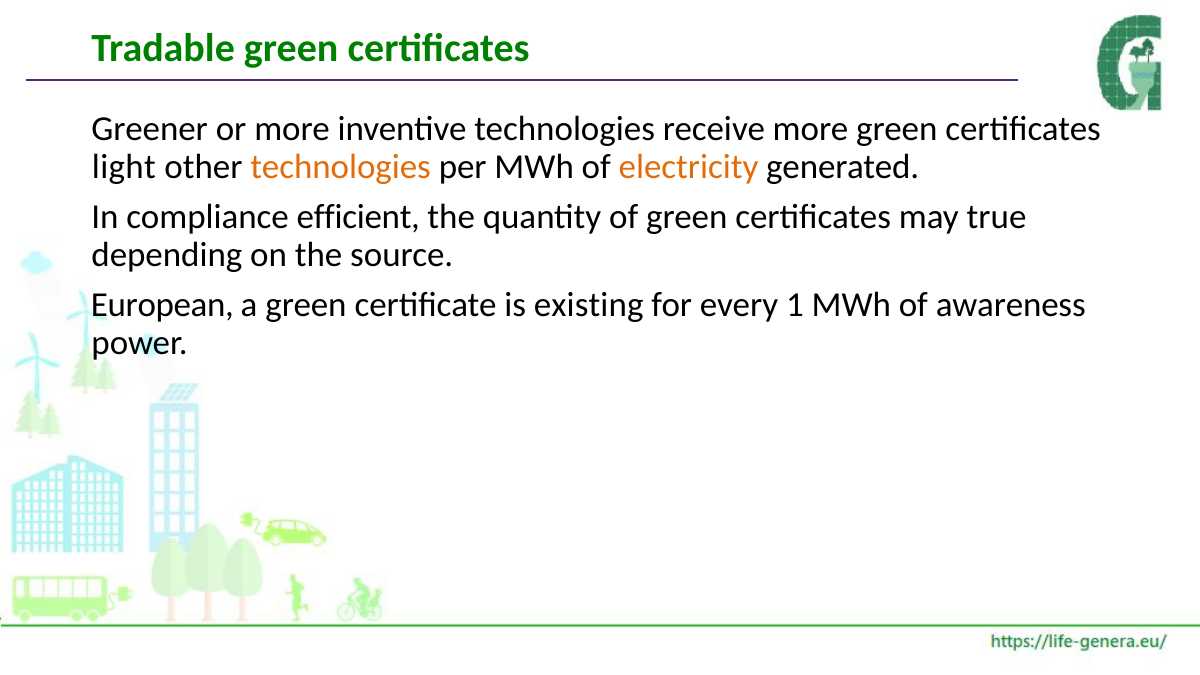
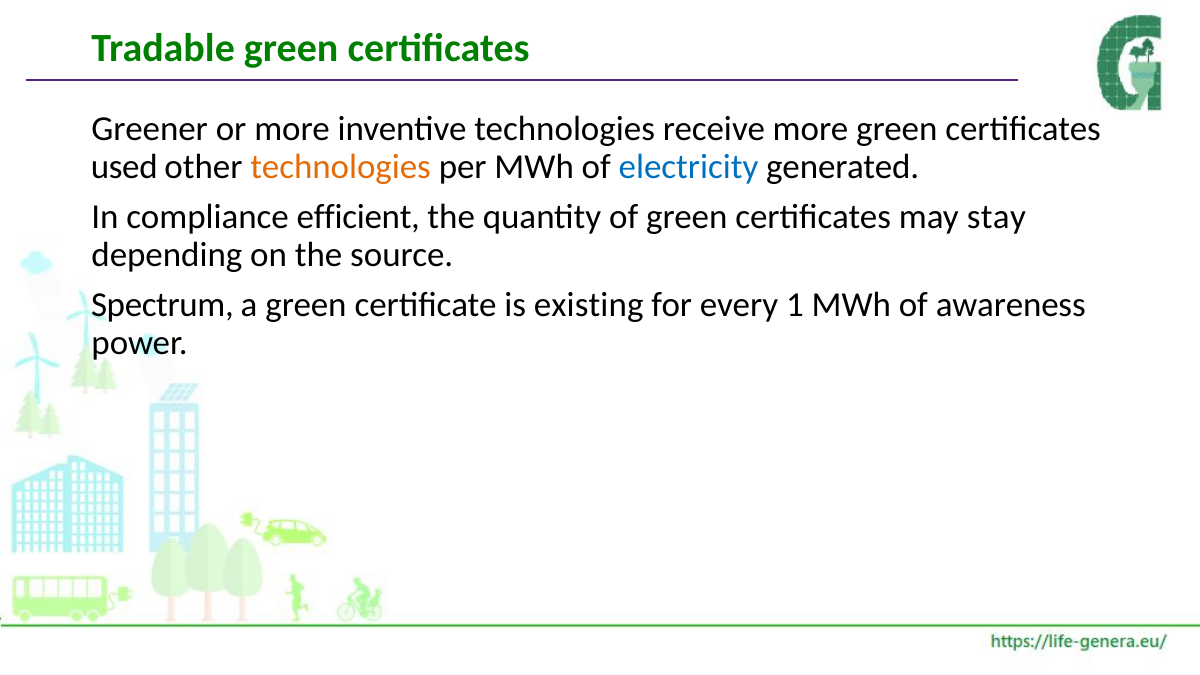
light: light -> used (124, 167)
electricity colour: orange -> blue (689, 167)
true: true -> stay (996, 217)
European: European -> Spectrum (162, 305)
